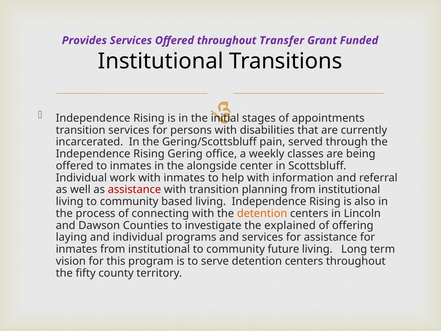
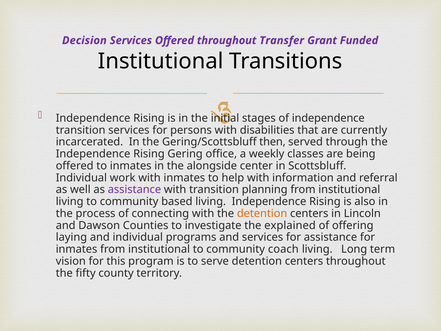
Provides: Provides -> Decision (84, 40)
of appointments: appointments -> independence (328, 118)
pain: pain -> then (272, 142)
assistance colour: red -> purple (134, 189)
future: future -> coach (283, 249)
